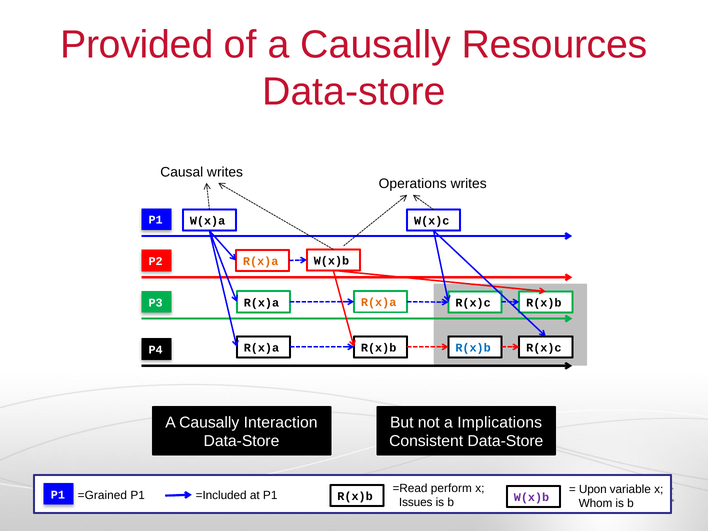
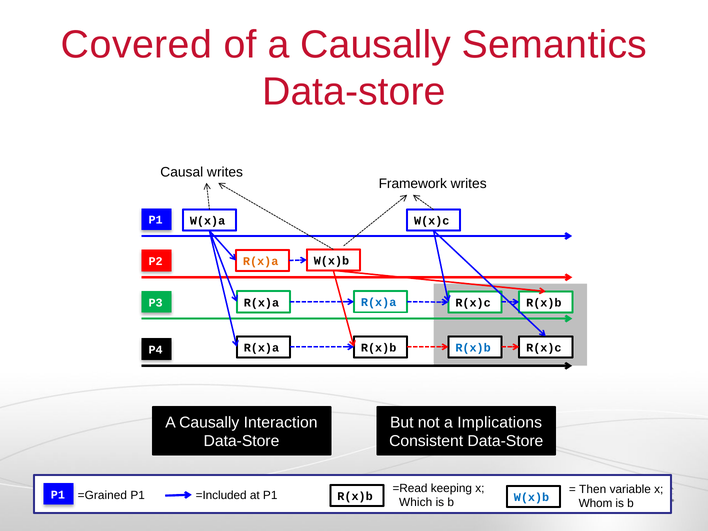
Provided: Provided -> Covered (136, 45)
Resources: Resources -> Semantics (555, 45)
Operations: Operations -> Framework (413, 184)
R(x)a colour: orange -> blue (379, 303)
perform: perform -> keeping (451, 488)
Upon: Upon -> Then (593, 489)
Issues: Issues -> Which (416, 502)
W(x)b colour: purple -> blue (531, 497)
